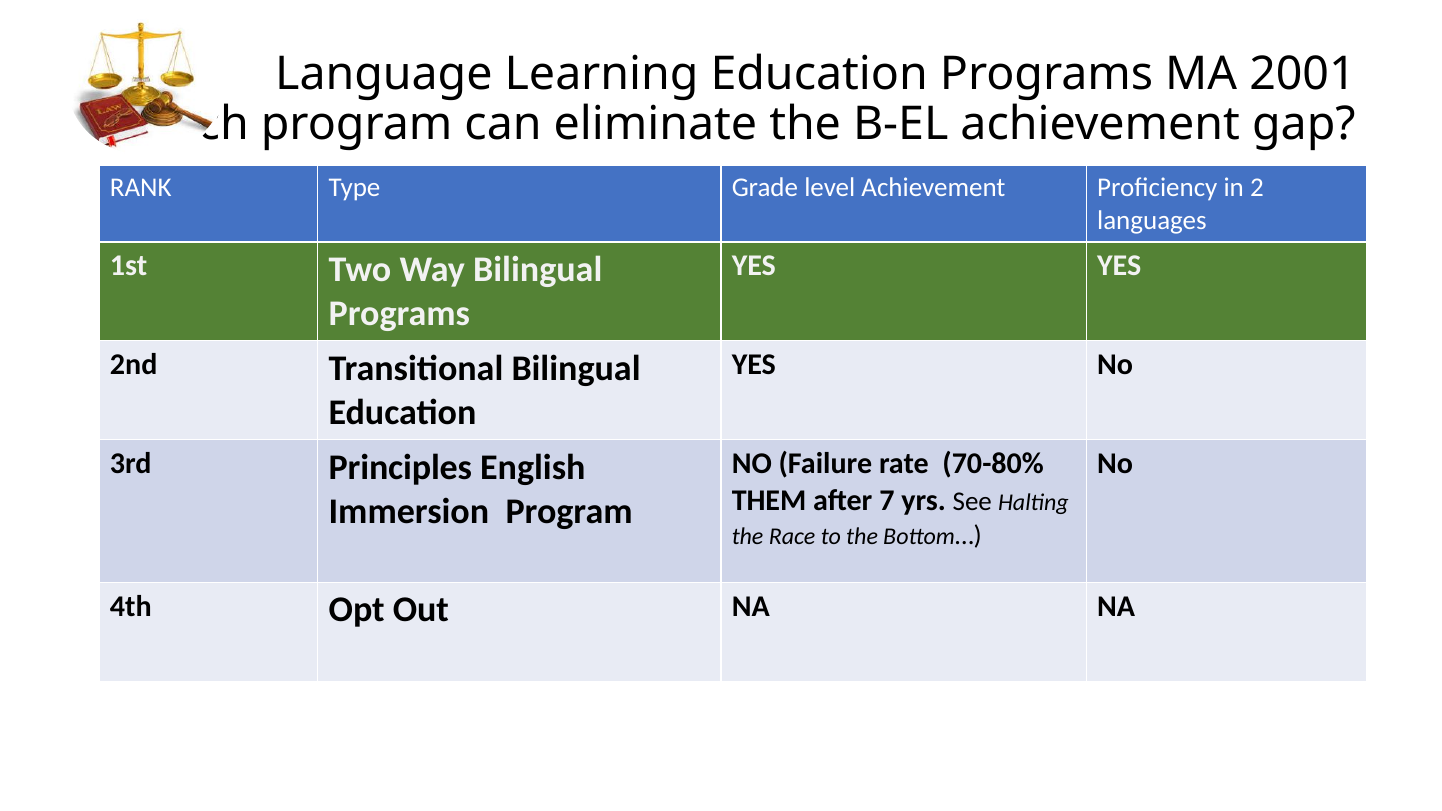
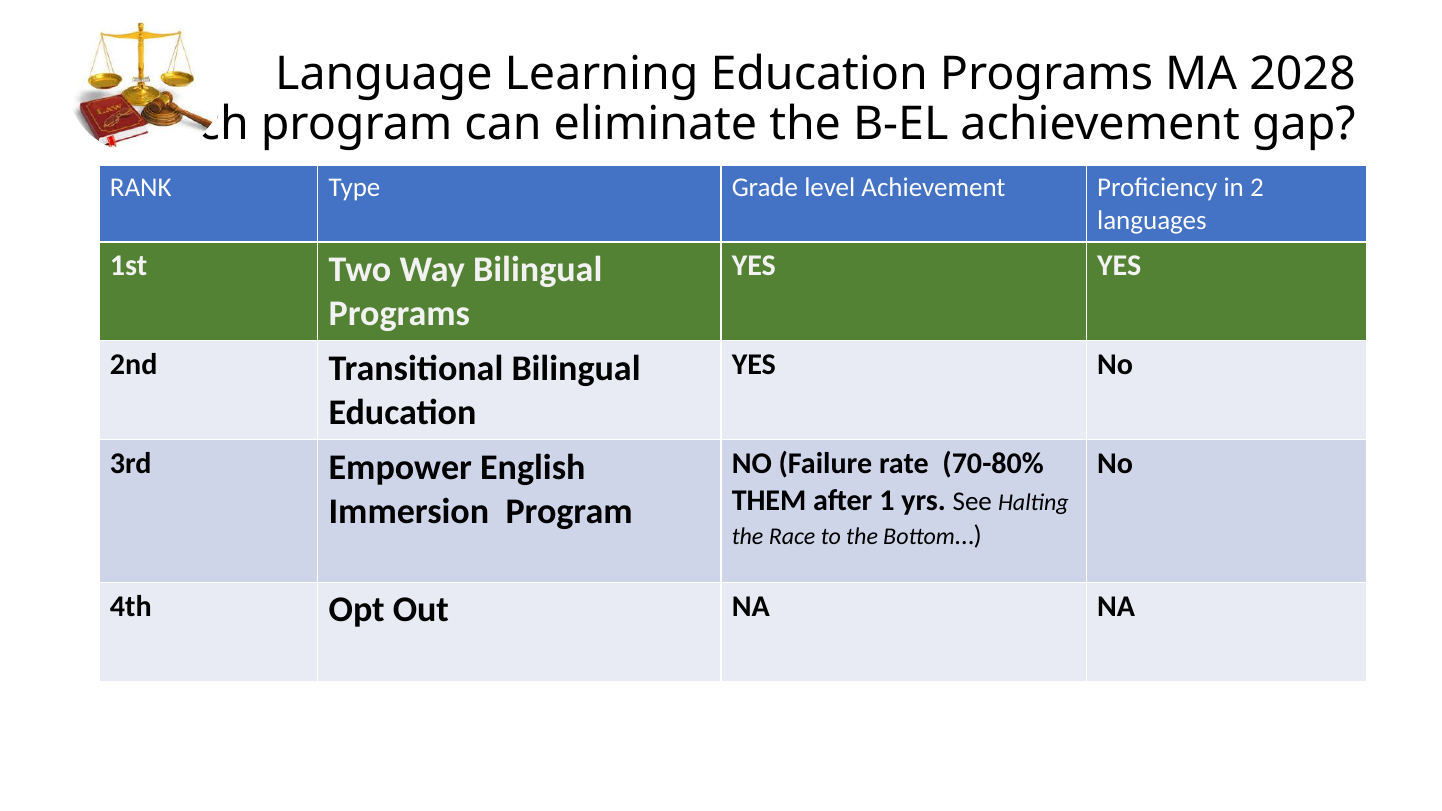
2001: 2001 -> 2028 (1303, 74)
Principles: Principles -> Empower (400, 467)
7: 7 -> 1 (887, 501)
